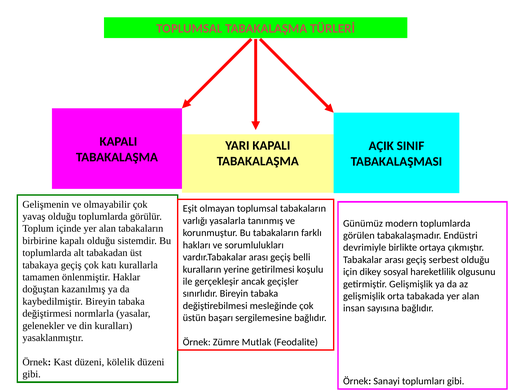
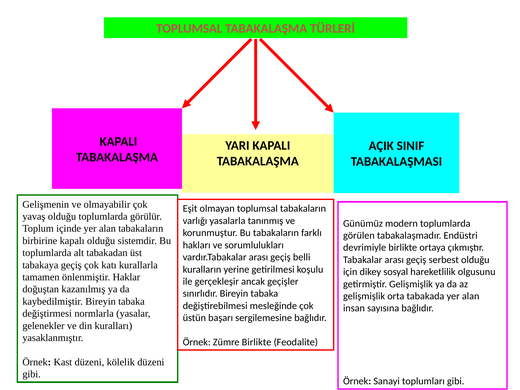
Zümre Mutlak: Mutlak -> Birlikte (257, 342)
